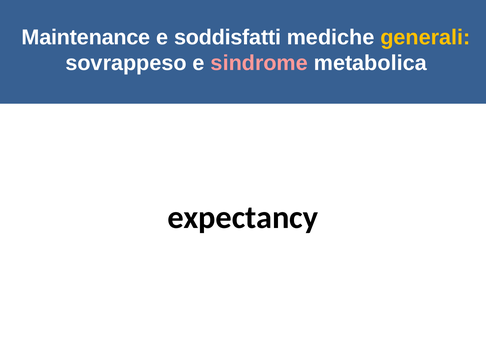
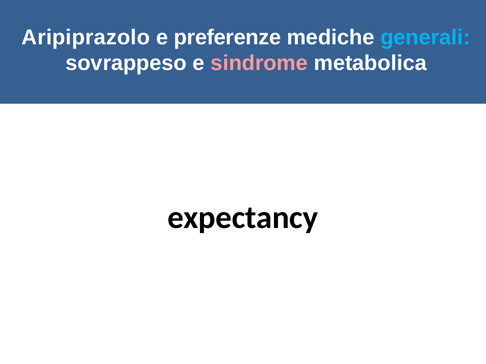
Maintenance: Maintenance -> Aripiprazolo (86, 37)
soddisfatti: soddisfatti -> preferenze (228, 37)
generali colour: yellow -> light blue (425, 37)
